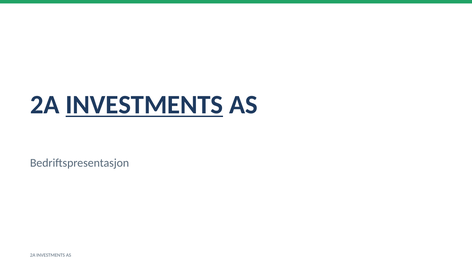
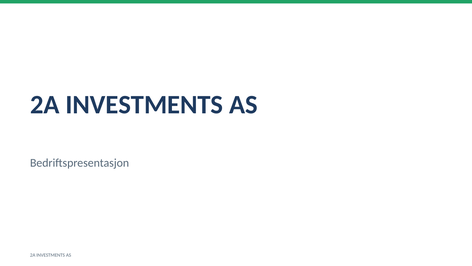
INVESTMENTS underline: present -> none (144, 105)
